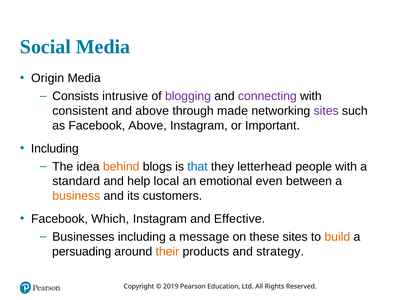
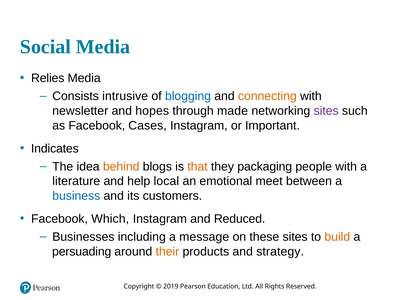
Origin: Origin -> Relies (48, 78)
blogging colour: purple -> blue (188, 96)
connecting colour: purple -> orange (267, 96)
consistent: consistent -> newsletter (80, 111)
and above: above -> hopes (152, 111)
Facebook Above: Above -> Cases (148, 125)
Including: Including -> Indicates (55, 148)
that colour: blue -> orange (198, 166)
letterhead: letterhead -> packaging (265, 166)
standard: standard -> literature (76, 181)
even: even -> meet (269, 181)
business colour: orange -> blue (76, 195)
Effective: Effective -> Reduced (240, 218)
